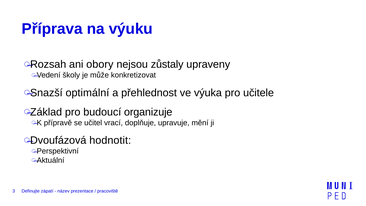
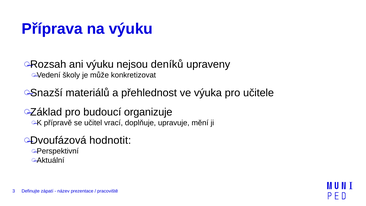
ani obory: obory -> výuku (100, 64)
zůstaly: zůstaly -> deníků (167, 64)
optimální: optimální -> materiálů (87, 93)
